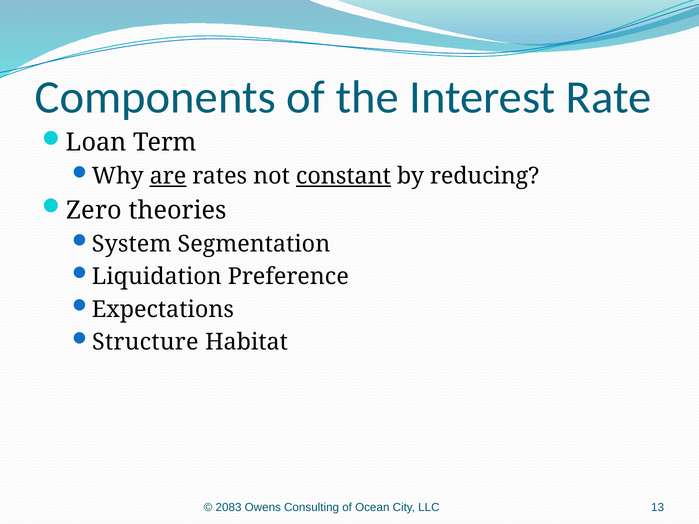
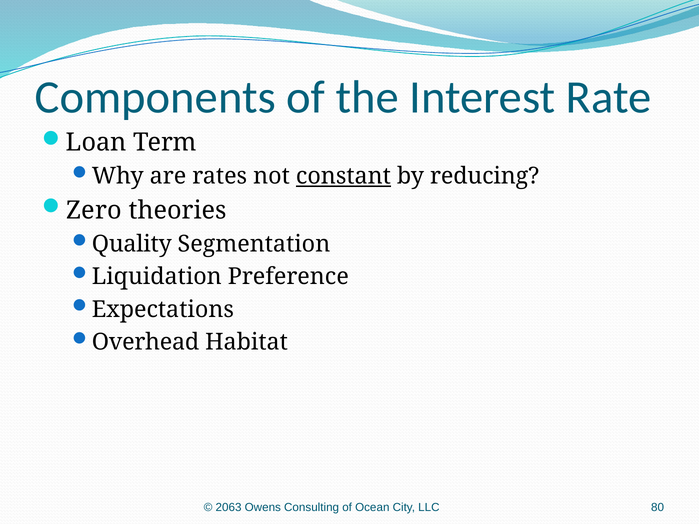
are underline: present -> none (168, 176)
System: System -> Quality (132, 244)
Structure: Structure -> Overhead (146, 342)
2083: 2083 -> 2063 (229, 508)
13: 13 -> 80 (658, 508)
